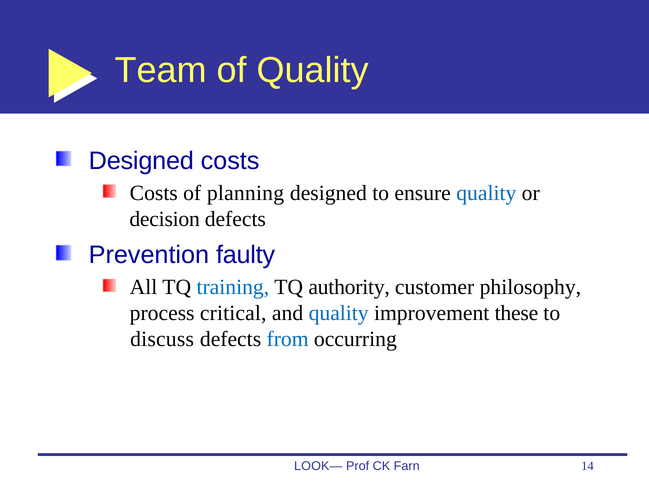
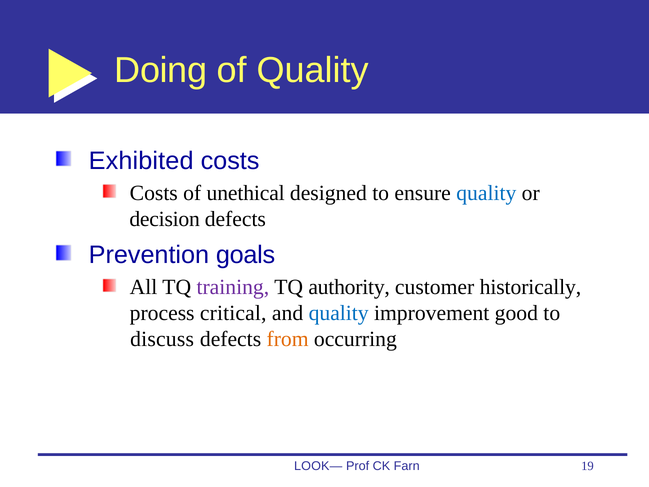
Team: Team -> Doing (161, 70)
Designed: Designed -> Exhibited (141, 161)
planning: planning -> unethical (246, 193)
faulty: faulty -> goals (246, 255)
training colour: blue -> purple (233, 287)
philosophy: philosophy -> historically (530, 287)
these: these -> good (516, 313)
from colour: blue -> orange (288, 339)
14: 14 -> 19 (587, 466)
